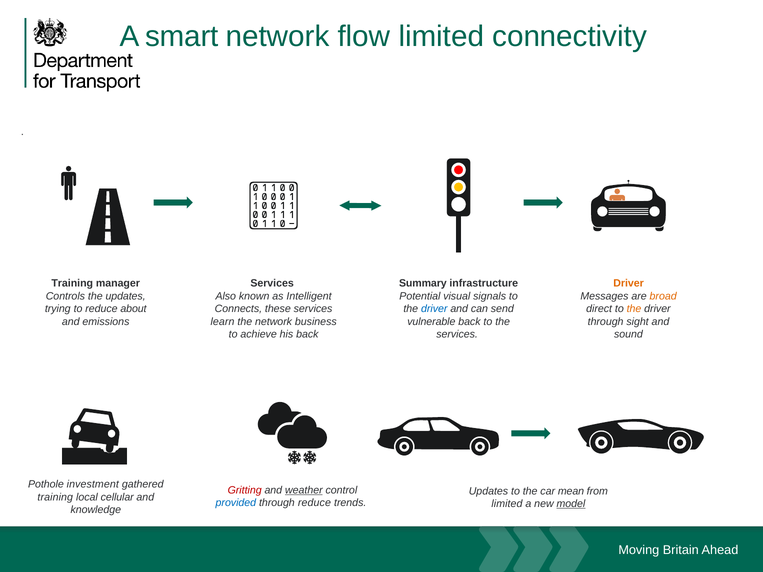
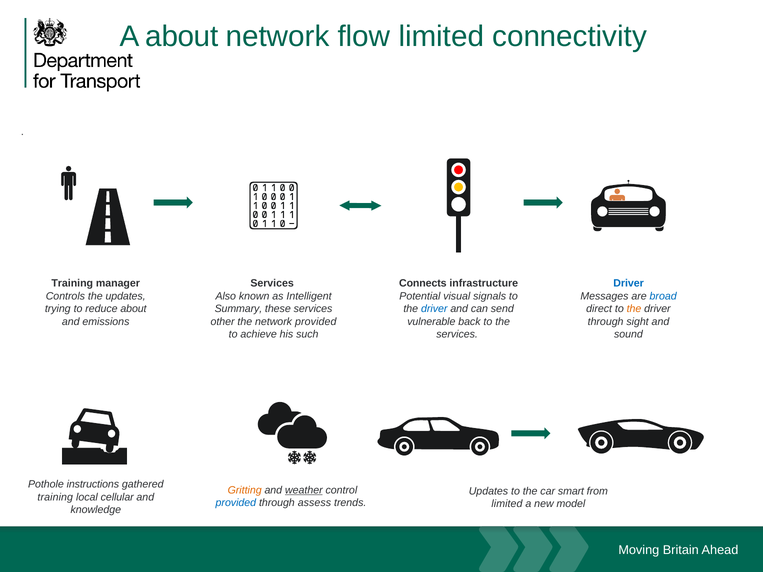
A smart: smart -> about (182, 36)
Summary: Summary -> Connects (423, 284)
Driver colour: orange -> blue (629, 284)
broad colour: orange -> blue (663, 296)
Connects: Connects -> Summary (238, 309)
learn: learn -> other (223, 322)
network business: business -> provided (316, 322)
his back: back -> such (307, 335)
investment: investment -> instructions (93, 485)
Gritting colour: red -> orange (245, 490)
mean: mean -> smart (571, 491)
through reduce: reduce -> assess (314, 503)
model underline: present -> none (571, 504)
